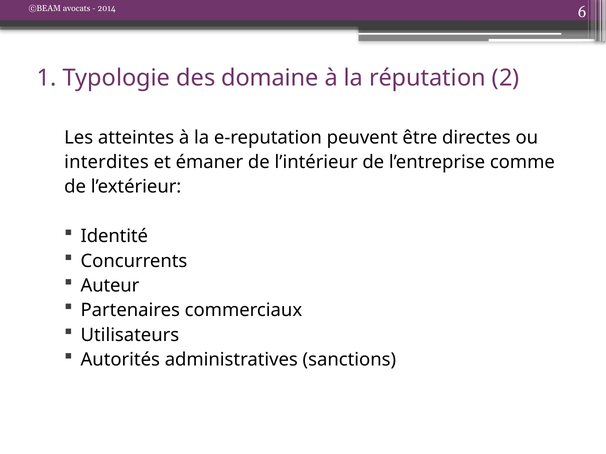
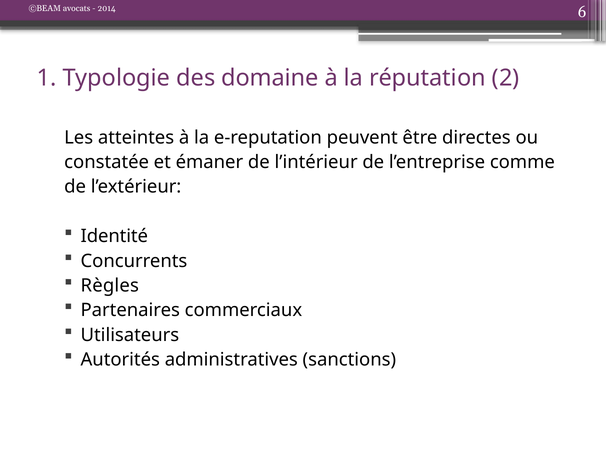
interdites: interdites -> constatée (107, 162)
Auteur: Auteur -> Règles (110, 286)
